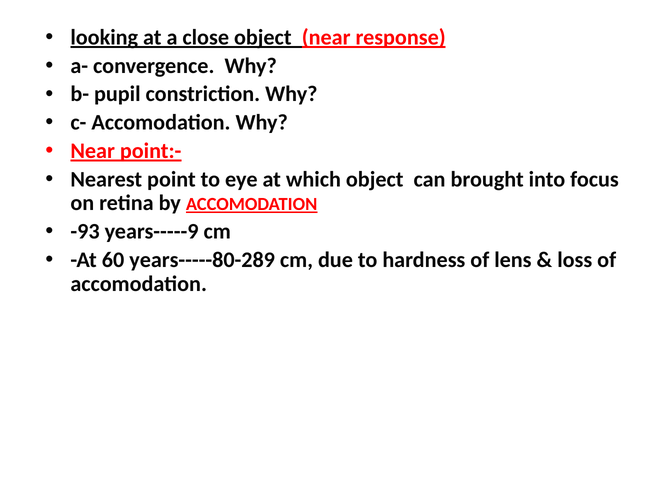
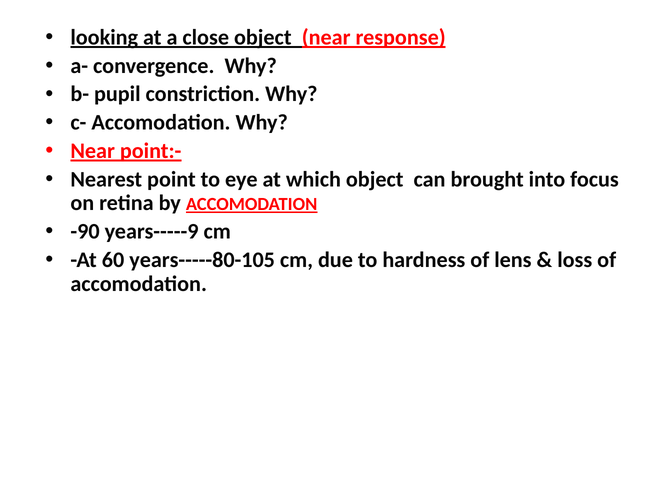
-93: -93 -> -90 (85, 231)
years-----80-289: years-----80-289 -> years-----80-105 (202, 260)
